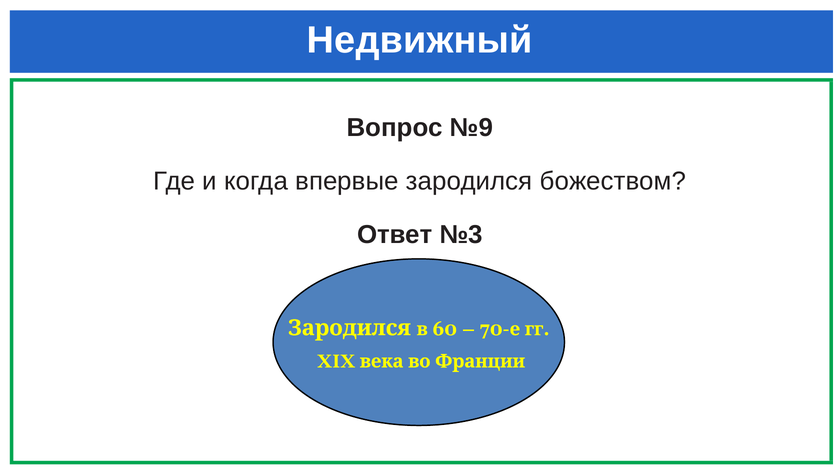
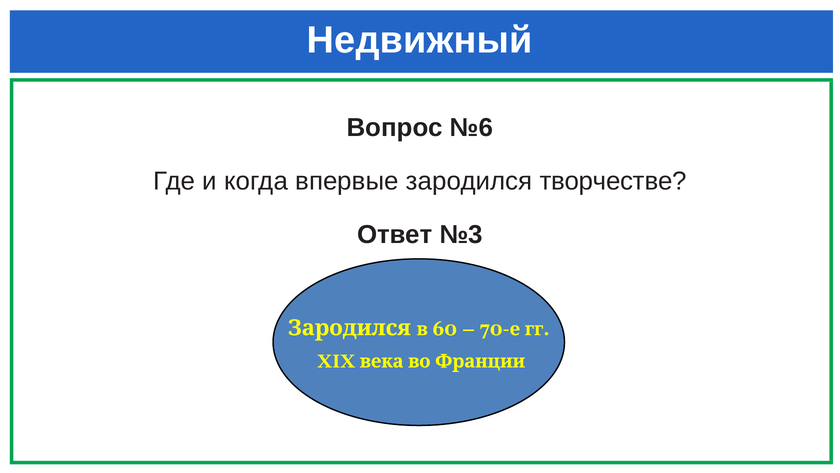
№9: №9 -> №6 (472, 128)
божеством: божеством -> творчестве (613, 181)
